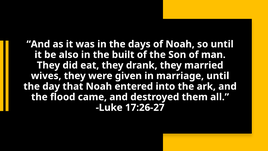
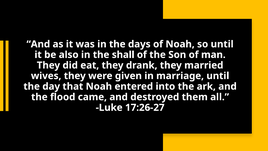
built: built -> shall (123, 55)
